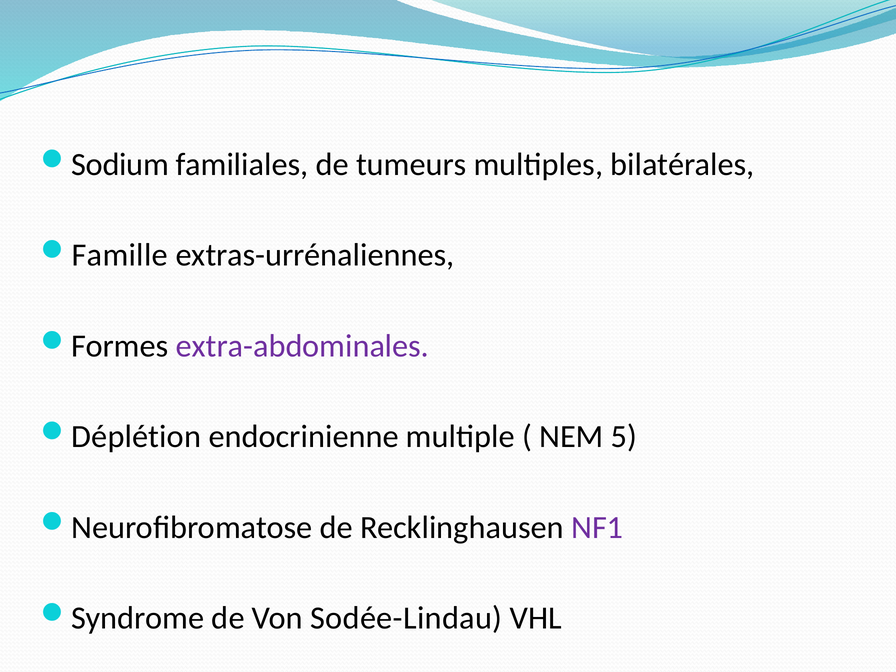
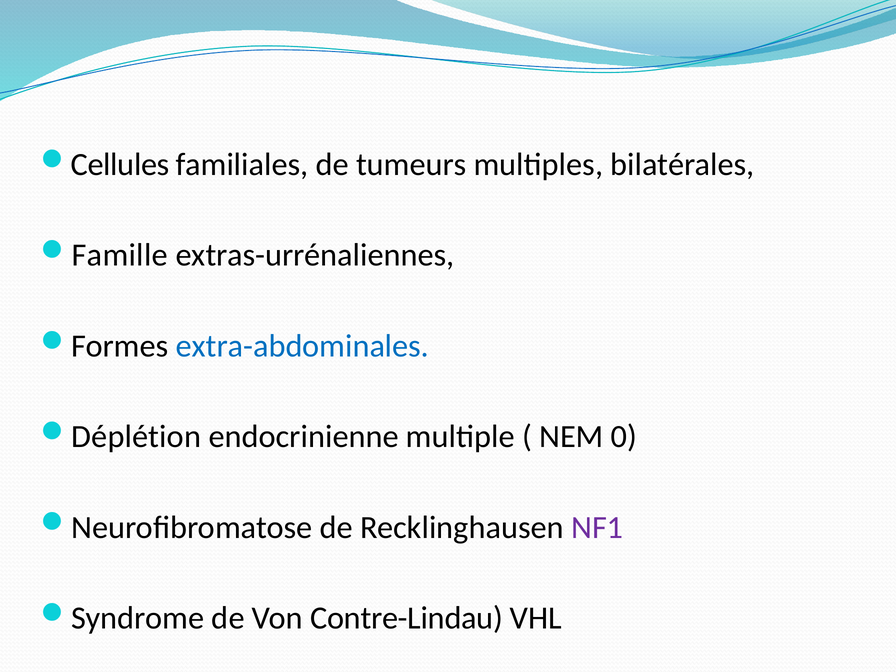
Sodium: Sodium -> Cellules (120, 165)
extra-abdominales colour: purple -> blue (303, 346)
5: 5 -> 0 (624, 437)
Sodée-Lindau: Sodée-Lindau -> Contre-Lindau (407, 618)
